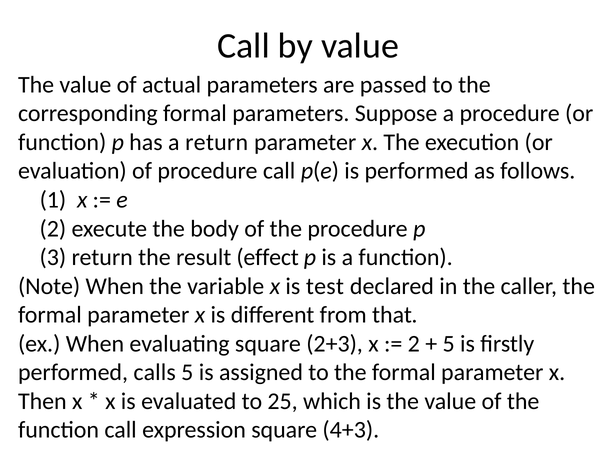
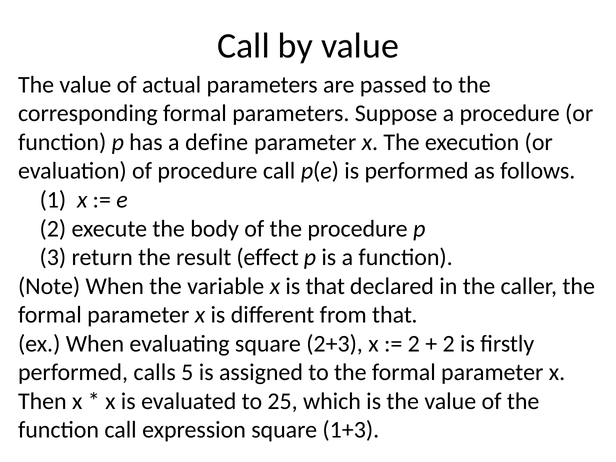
a return: return -> define (217, 142)
is test: test -> that (325, 286)
5: 5 -> 2 (449, 344)
4+3: 4+3 -> 1+3 (351, 430)
